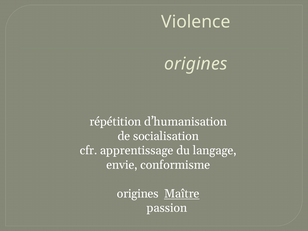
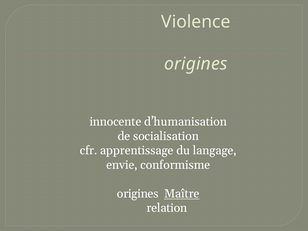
répétition: répétition -> innocente (115, 122)
passion: passion -> relation (167, 208)
